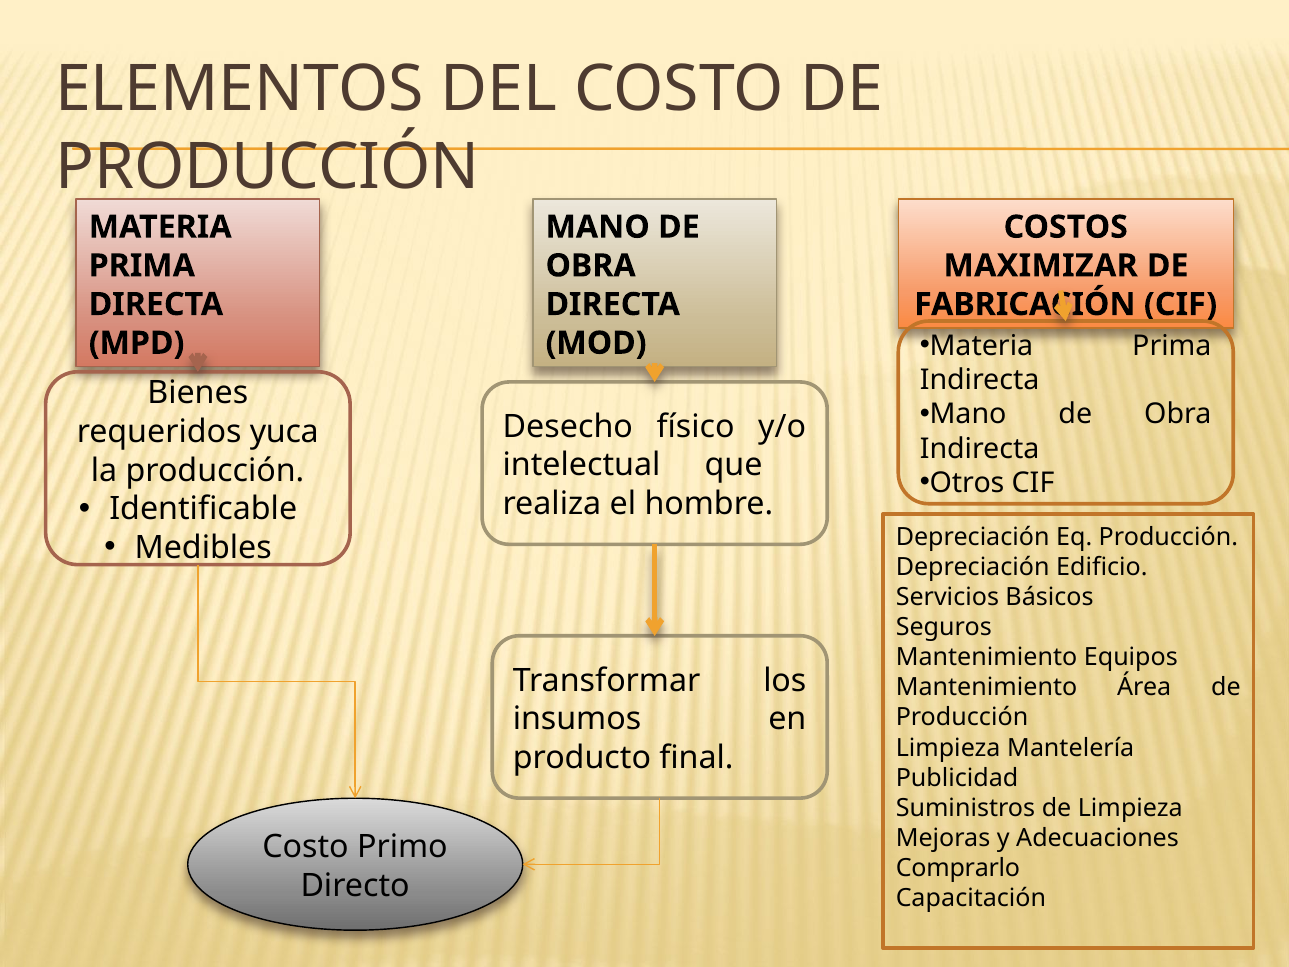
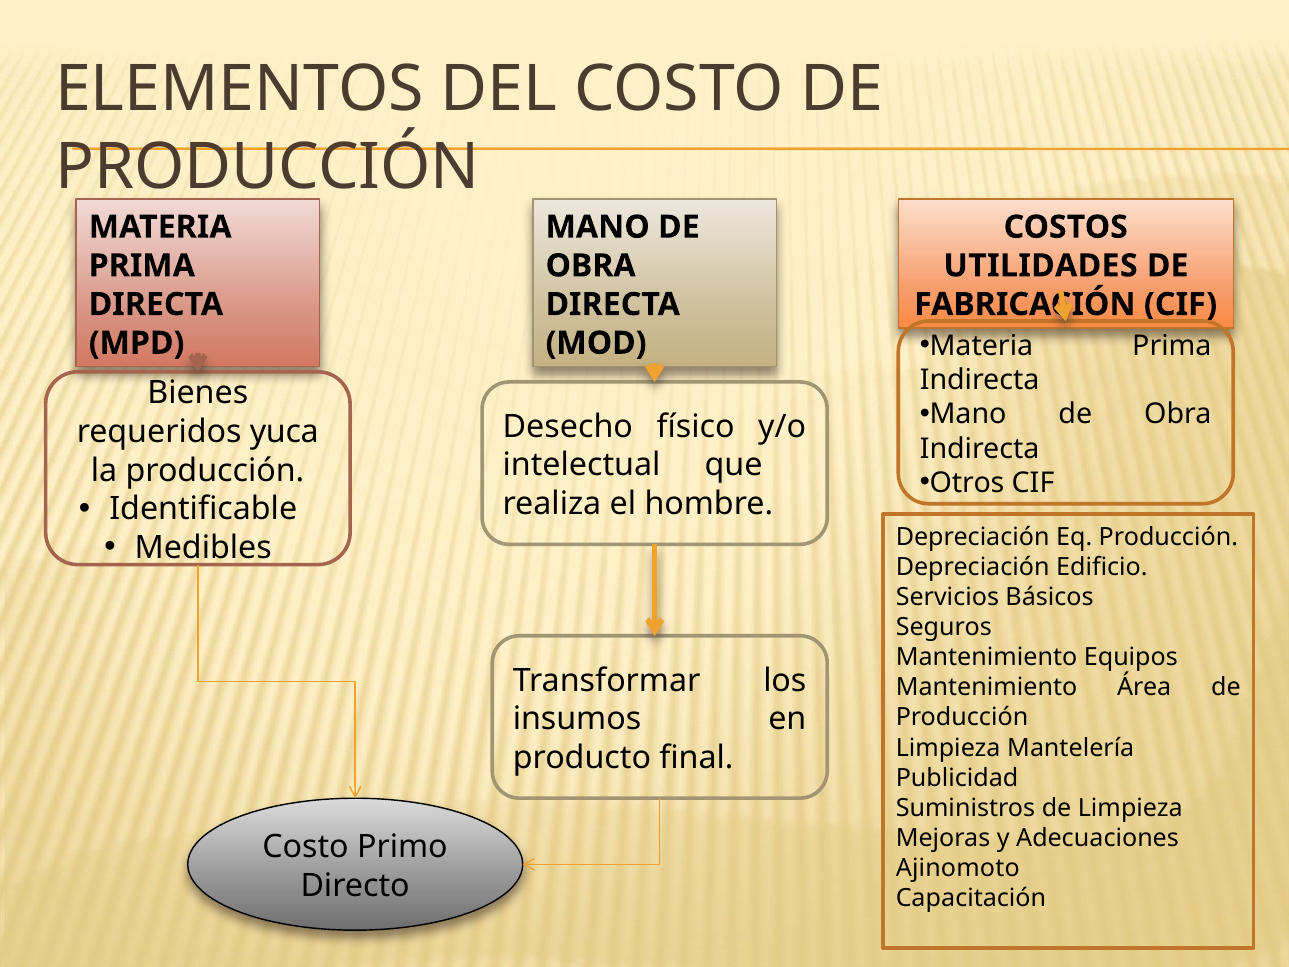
MAXIMIZAR: MAXIMIZAR -> UTILIDADES (1041, 266)
Comprarlo: Comprarlo -> Ajinomoto (958, 868)
